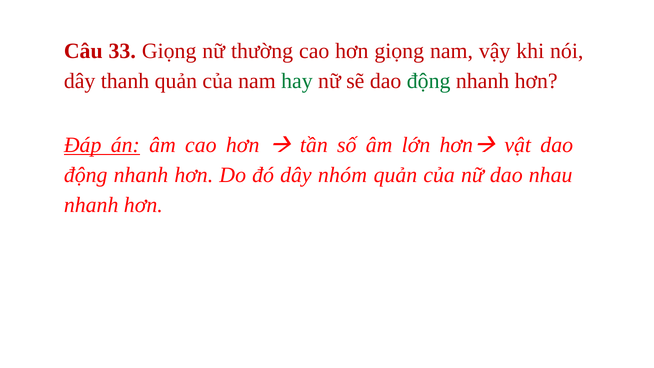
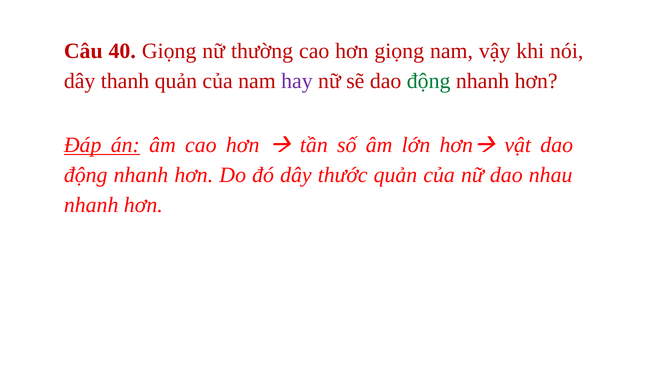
33: 33 -> 40 (122, 51)
hay colour: green -> purple (297, 81)
nhóm: nhóm -> thước (343, 175)
